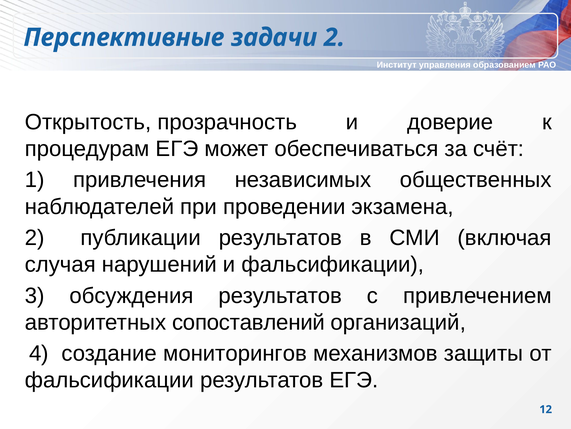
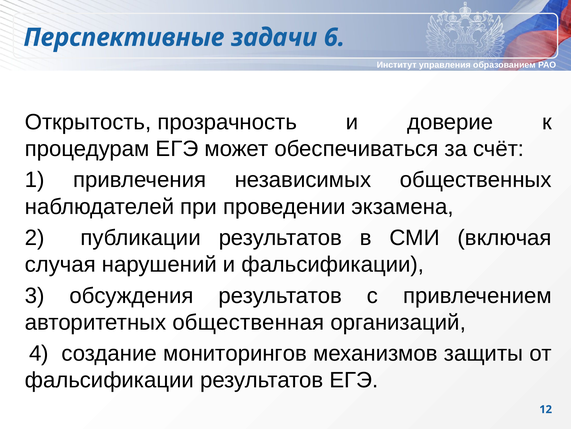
задачи 2: 2 -> 6 (334, 37)
сопоставлений: сопоставлений -> общественная (248, 322)
